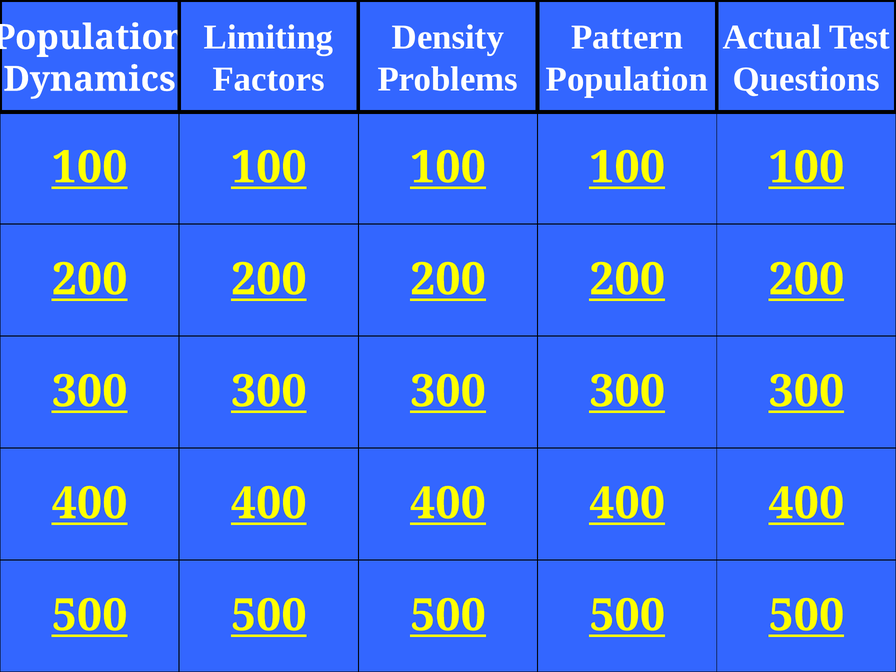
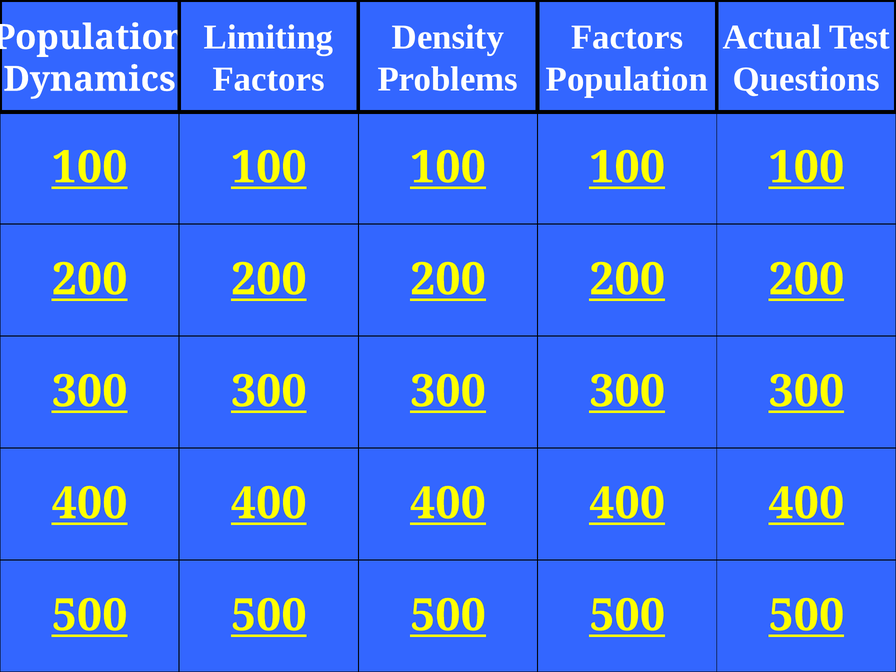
Pattern: Pattern -> Factors (627, 37)
